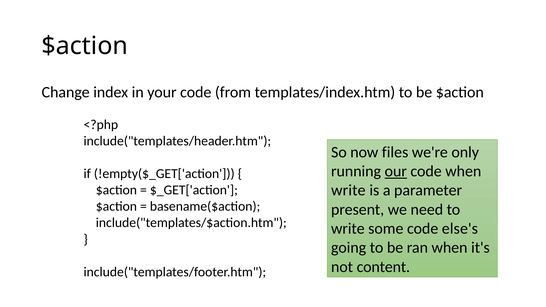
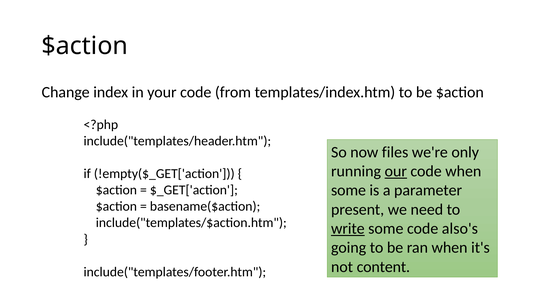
write: write -> some (348, 190)
write underline: none -> present (348, 229)
else's: else's -> also's (460, 229)
